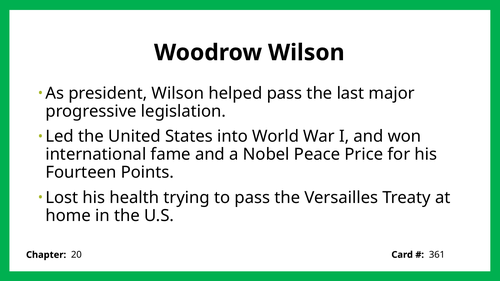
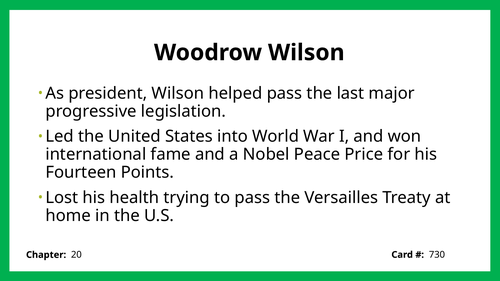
361: 361 -> 730 (437, 255)
